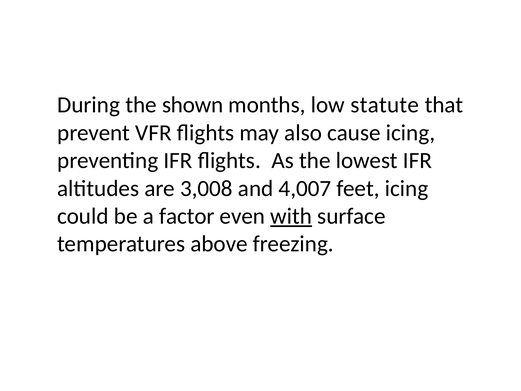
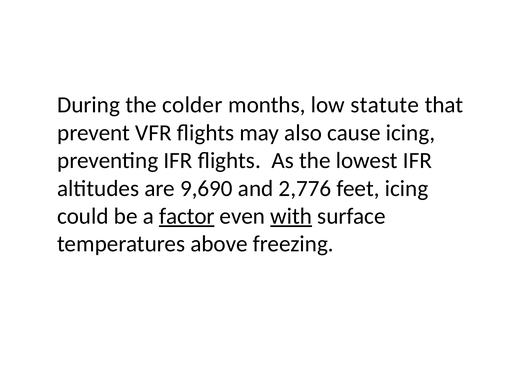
shown: shown -> colder (192, 105)
3,008: 3,008 -> 9,690 (206, 188)
4,007: 4,007 -> 2,776 (305, 188)
factor underline: none -> present (187, 216)
